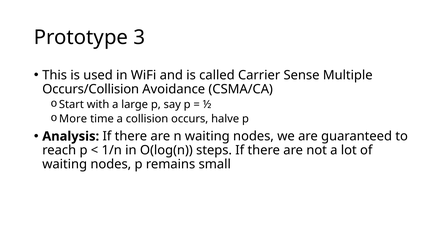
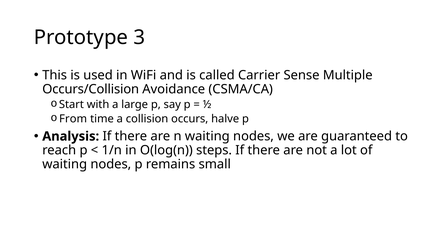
More: More -> From (73, 119)
